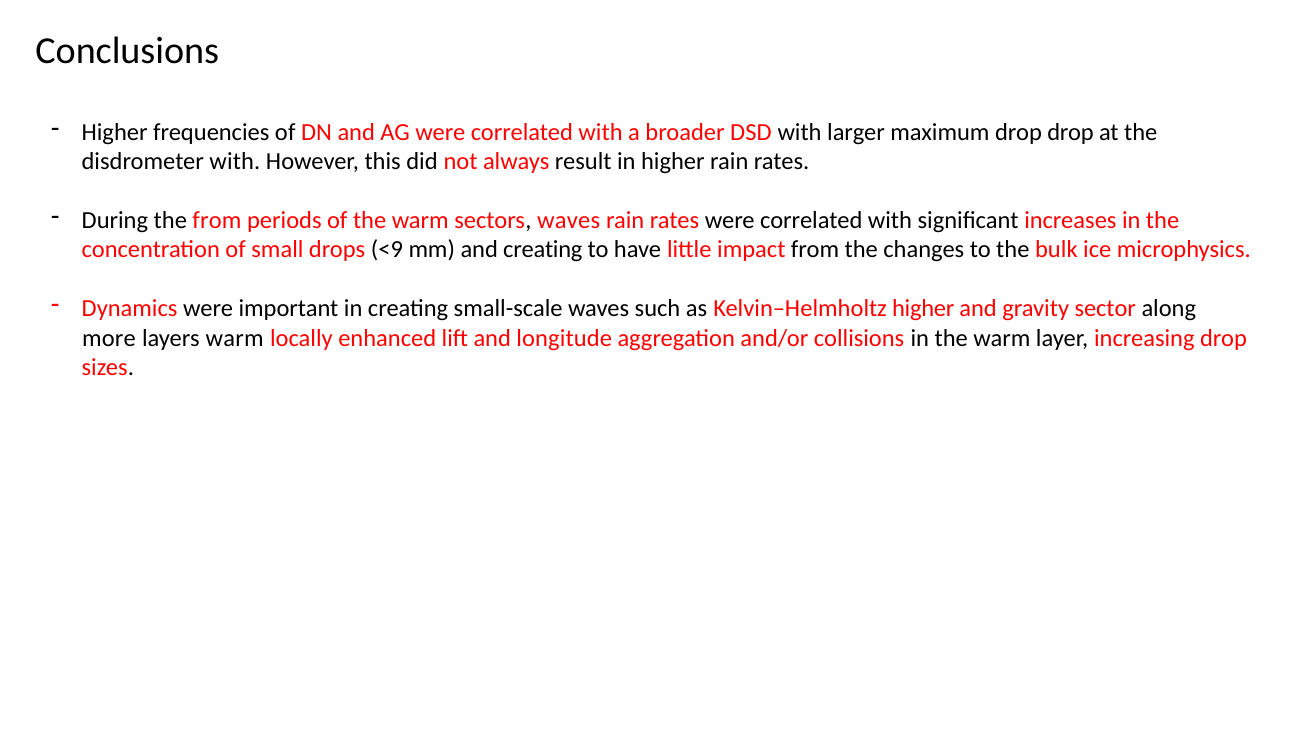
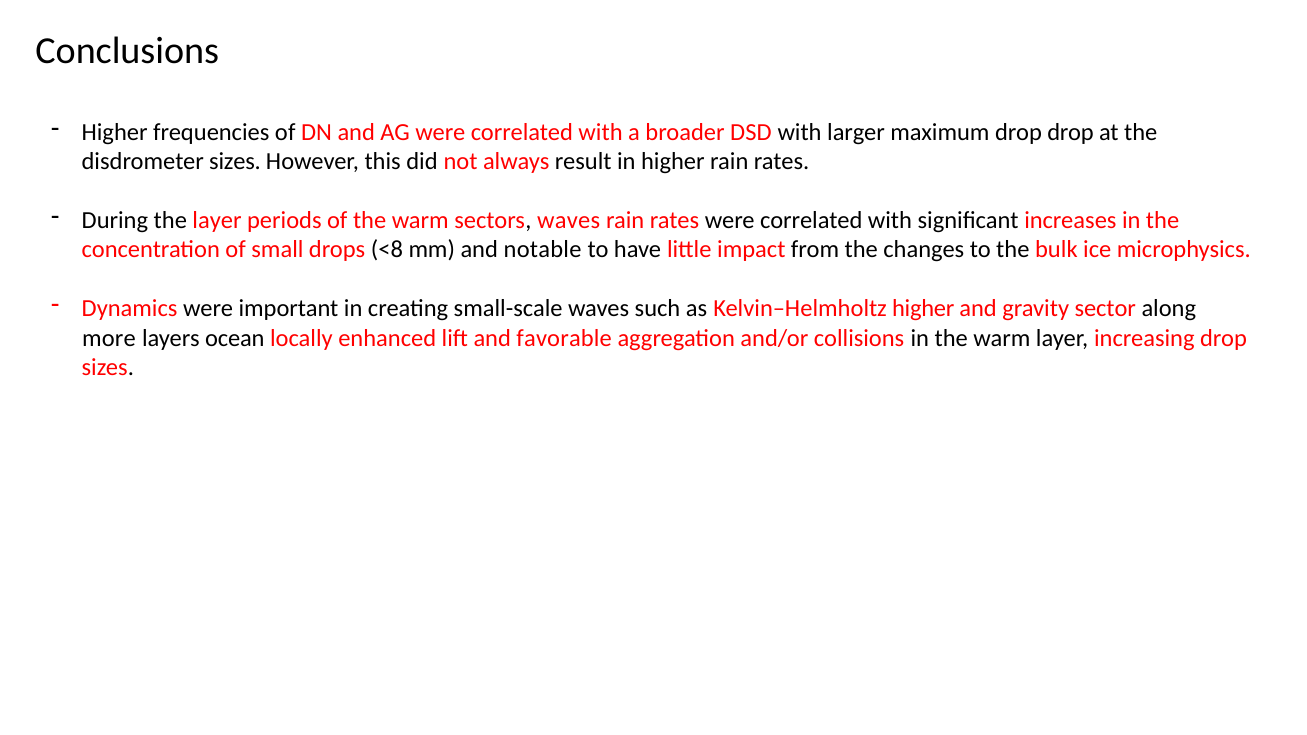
disdrometer with: with -> sizes (235, 162)
the from: from -> layer (217, 220)
<9: <9 -> <8 (387, 250)
and creating: creating -> notable (543, 250)
layers warm: warm -> ocean (235, 338)
longitude: longitude -> favorable (564, 338)
